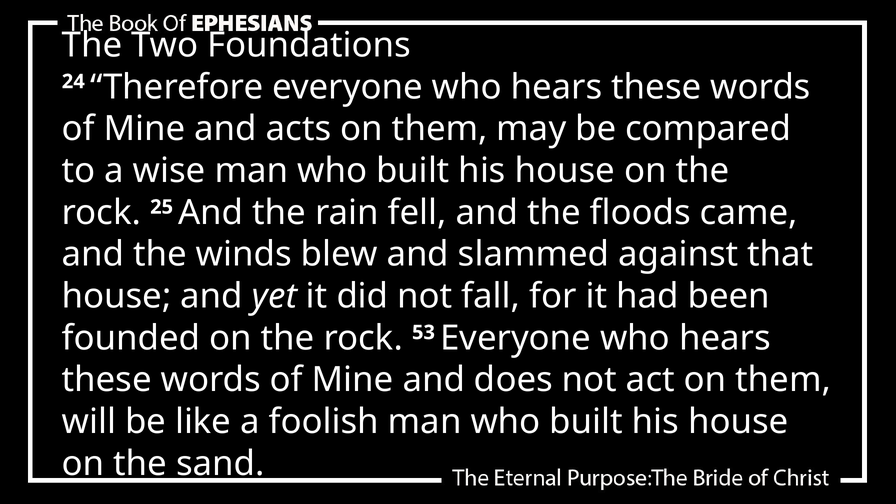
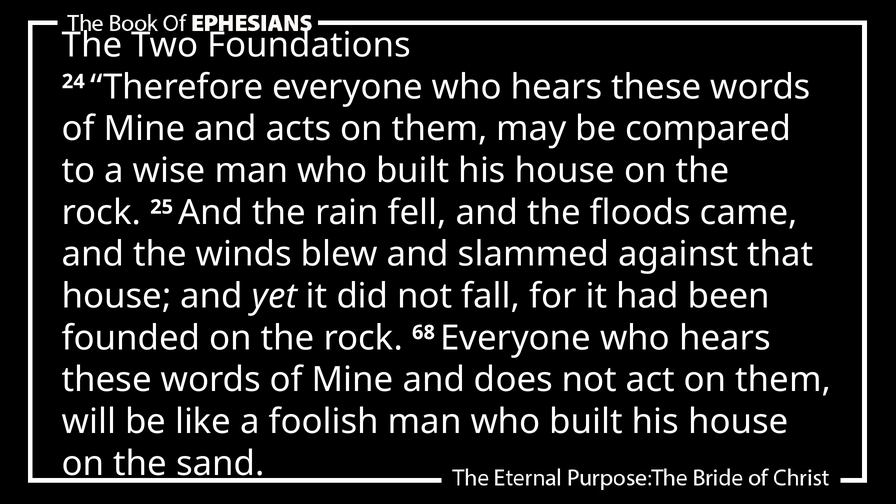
53: 53 -> 68 (423, 333)
